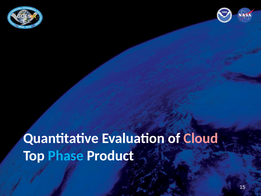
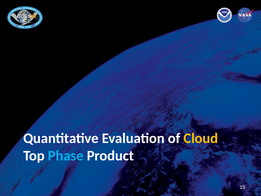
Cloud colour: pink -> yellow (201, 138)
